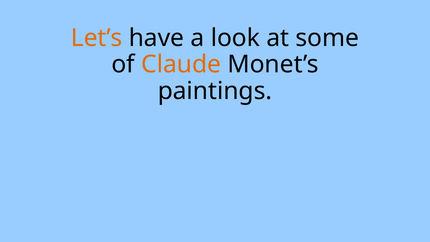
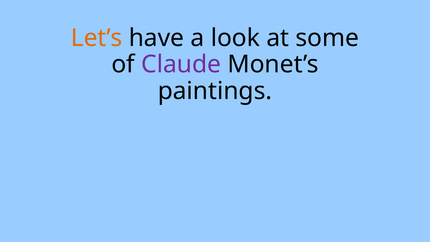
Claude colour: orange -> purple (181, 64)
